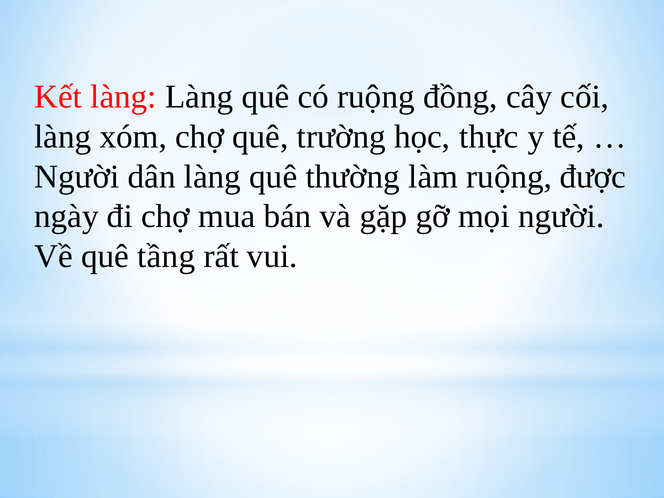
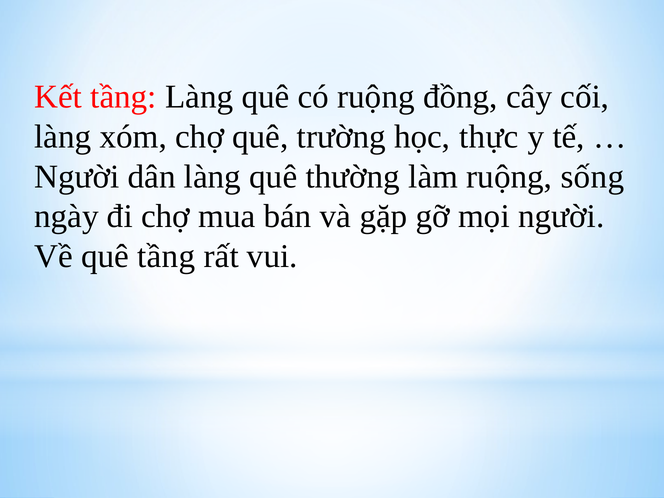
Kết làng: làng -> tầng (123, 97)
được: được -> sống (593, 177)
